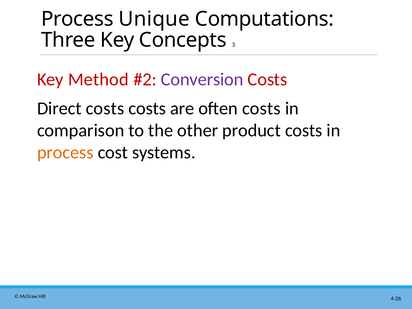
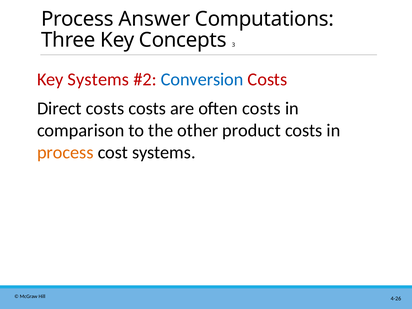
Unique: Unique -> Answer (154, 19)
Key Method: Method -> Systems (98, 80)
Conversion colour: purple -> blue (202, 80)
